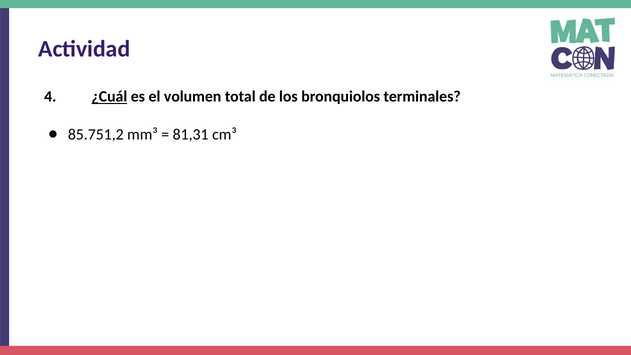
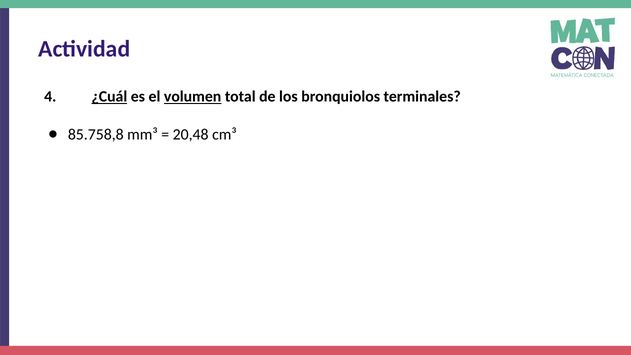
volumen underline: none -> present (193, 97)
85.751,2: 85.751,2 -> 85.758,8 (96, 135)
81,31: 81,31 -> 20,48 (191, 135)
